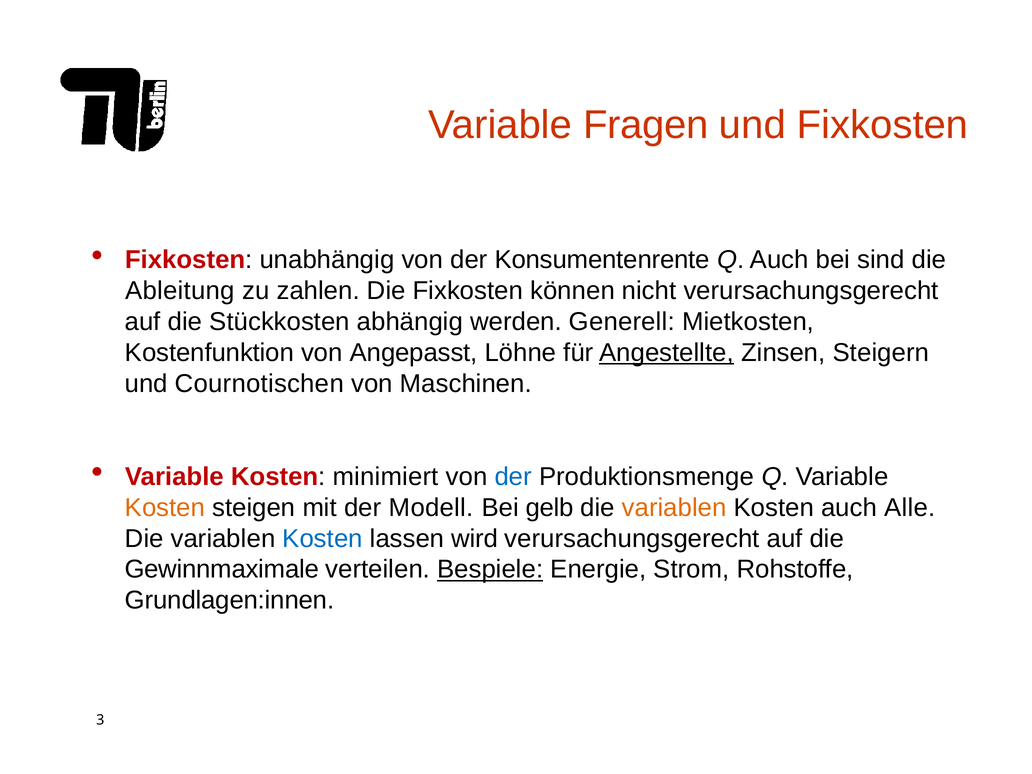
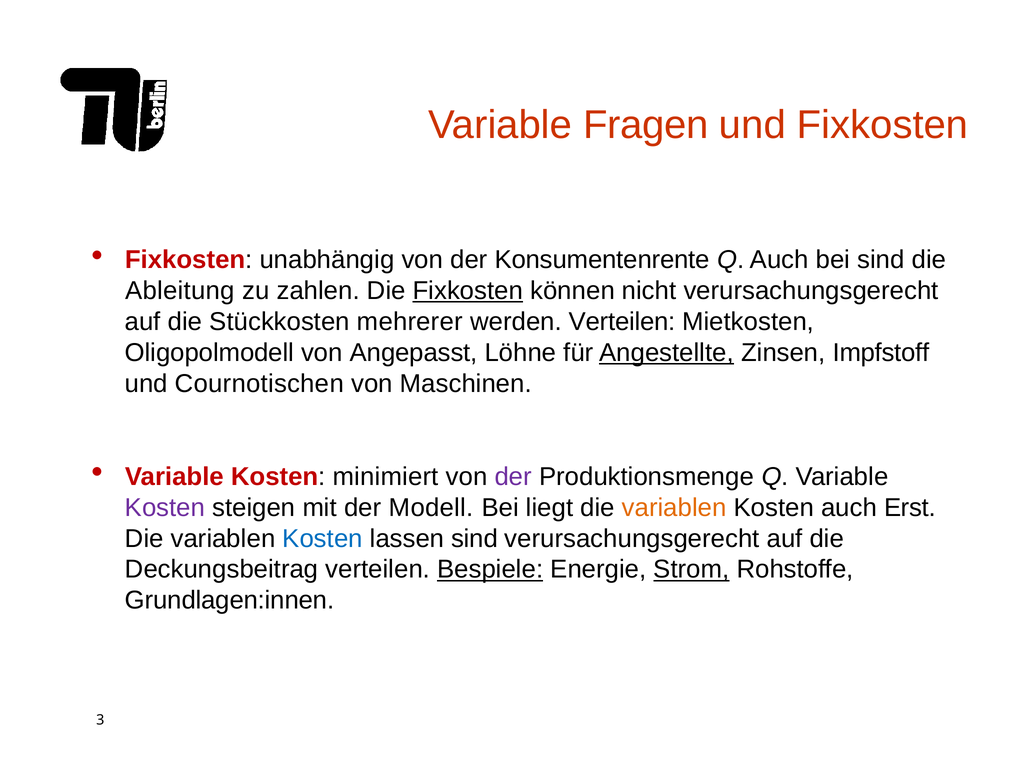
Fixkosten underline: none -> present (468, 291)
abhängig: abhängig -> mehrerer (410, 322)
werden Generell: Generell -> Verteilen (622, 322)
Kostenfunktion: Kostenfunktion -> Oligopolmodell (210, 353)
Steigern: Steigern -> Impfstoff (881, 353)
der colour: blue -> purple (513, 477)
Kosten colour: orange -> purple (165, 508)
gelb: gelb -> liegt (550, 508)
Alle: Alle -> Erst (910, 508)
lassen wird: wird -> sind (475, 538)
Gewinnmaximale: Gewinnmaximale -> Deckungsbeitrag (222, 569)
Strom underline: none -> present (691, 569)
